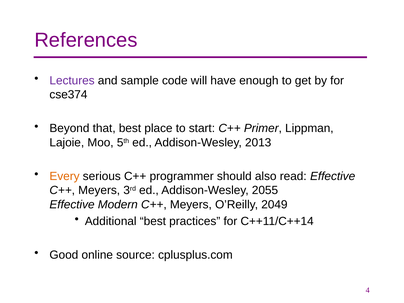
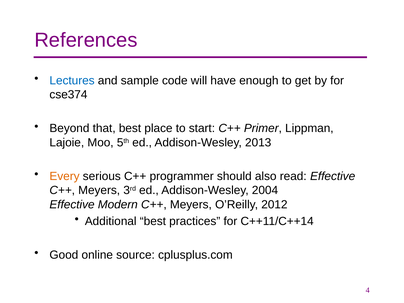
Lectures colour: purple -> blue (72, 81)
2055: 2055 -> 2004 (265, 190)
2049: 2049 -> 2012 (274, 204)
